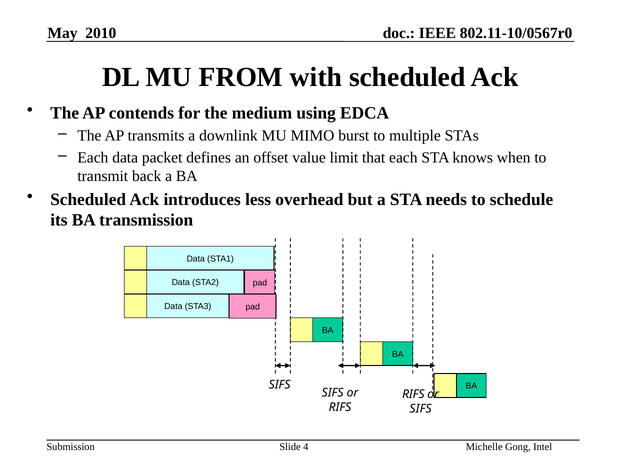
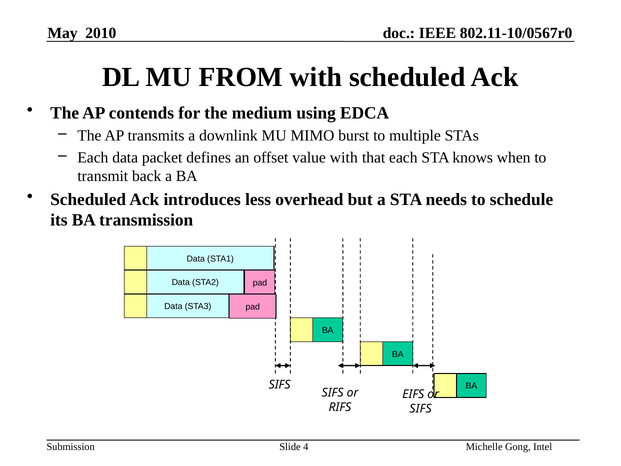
value limit: limit -> with (344, 157)
RIFS: RIFS -> EIFS (413, 394)
